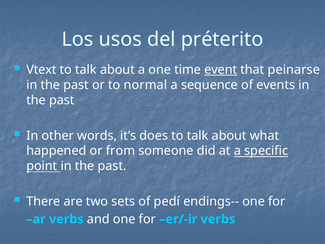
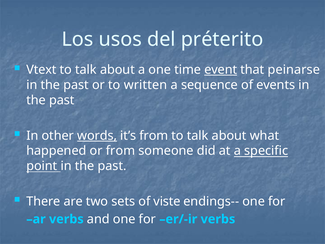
normal: normal -> written (145, 85)
words underline: none -> present (97, 135)
it’s does: does -> from (154, 135)
pedí: pedí -> viste (167, 201)
